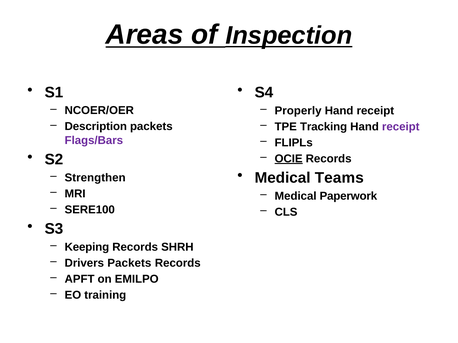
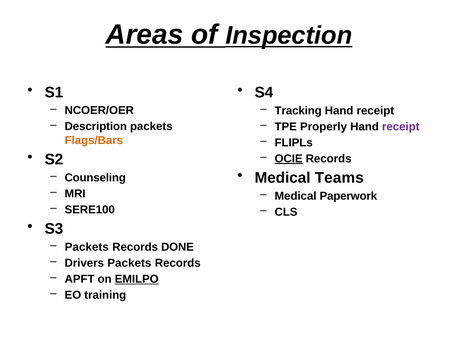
Properly: Properly -> Tracking (298, 111)
Tracking: Tracking -> Properly (323, 127)
Flags/Bars colour: purple -> orange (94, 140)
Strengthen: Strengthen -> Counseling (95, 178)
Keeping: Keeping -> Packets (87, 247)
SHRH: SHRH -> DONE (177, 247)
EMILPO underline: none -> present (137, 279)
